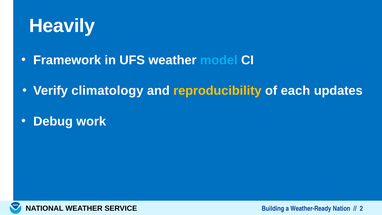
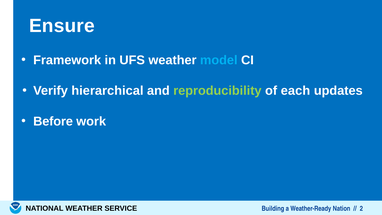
Heavily: Heavily -> Ensure (62, 26)
climatology: climatology -> hierarchical (107, 91)
reproducibility colour: yellow -> light green (217, 91)
Debug: Debug -> Before (53, 121)
